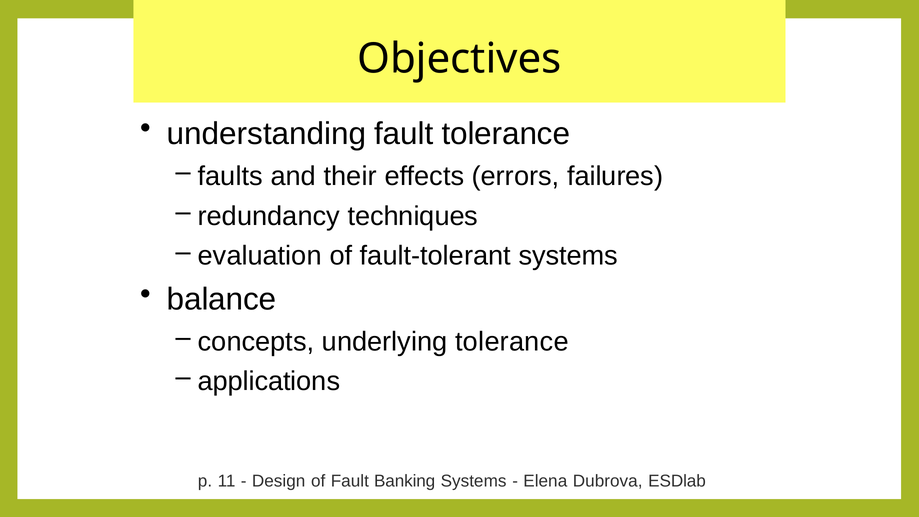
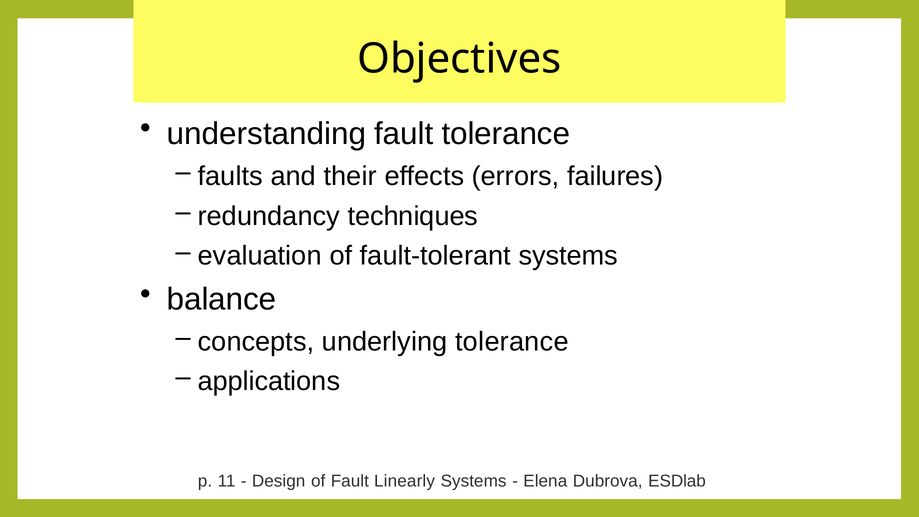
Banking: Banking -> Linearly (405, 481)
